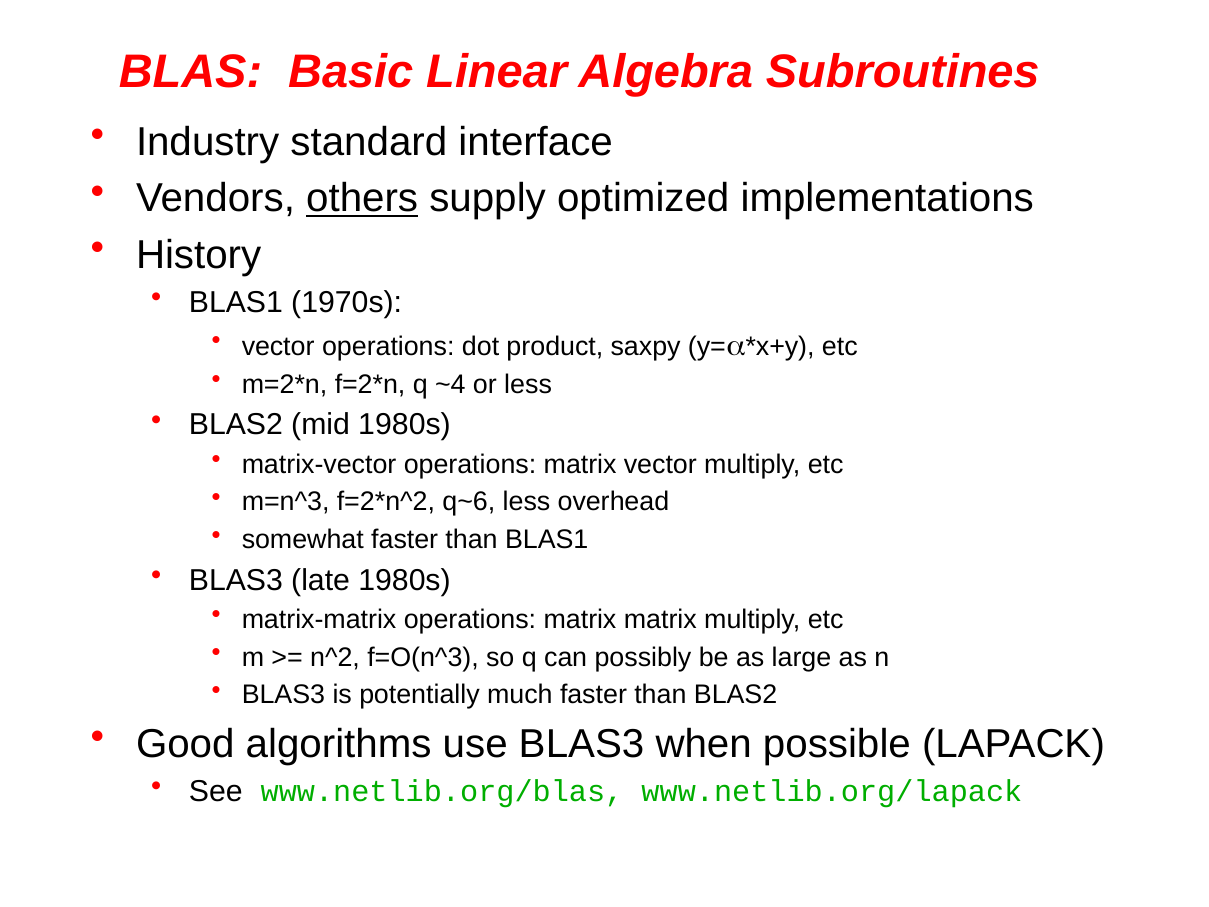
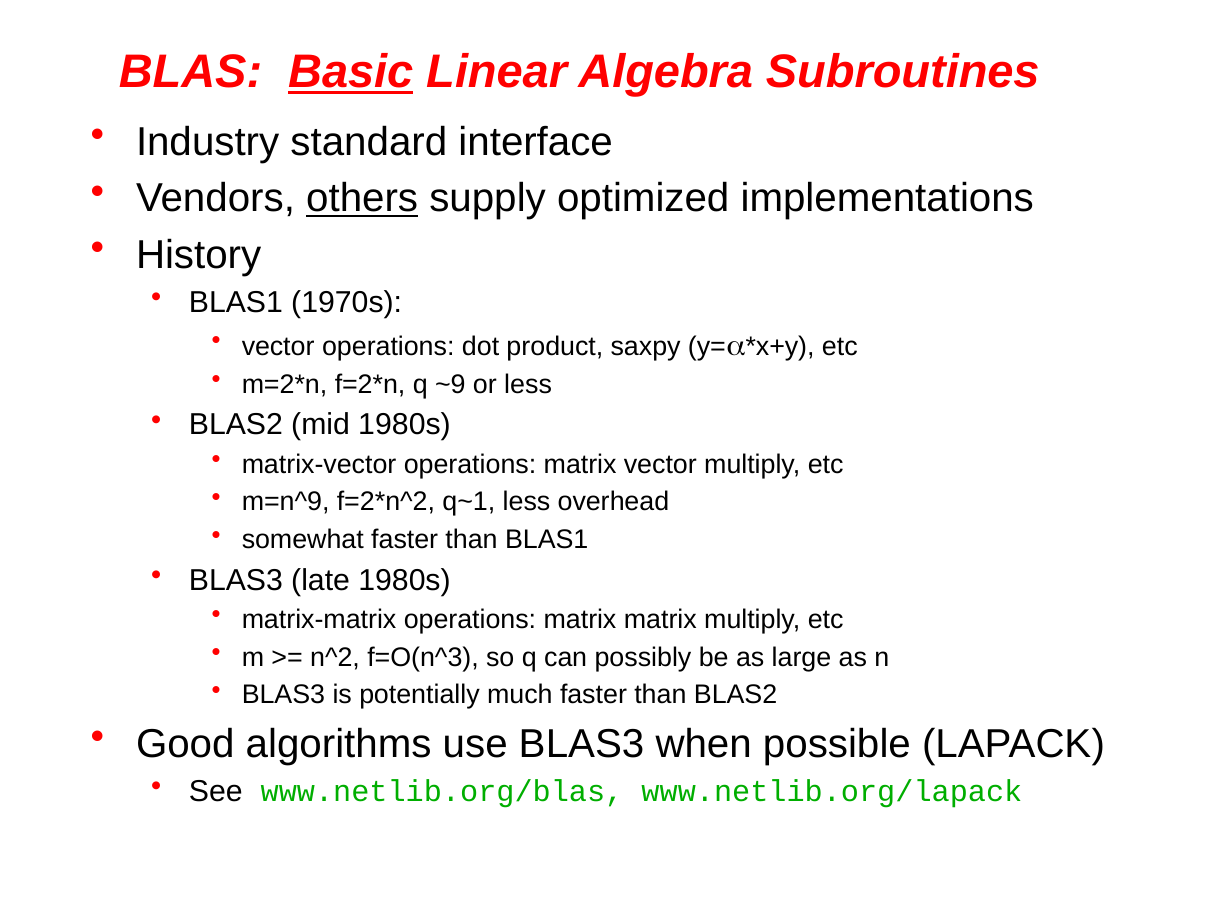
Basic underline: none -> present (351, 72)
~4: ~4 -> ~9 (450, 384)
m=n^3: m=n^3 -> m=n^9 (286, 502)
q~6: q~6 -> q~1 (469, 502)
